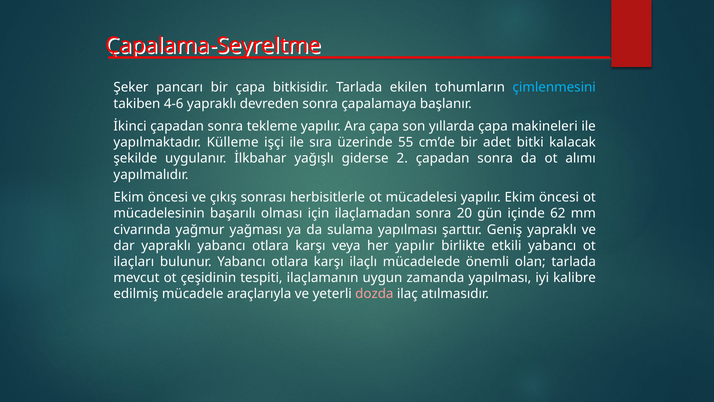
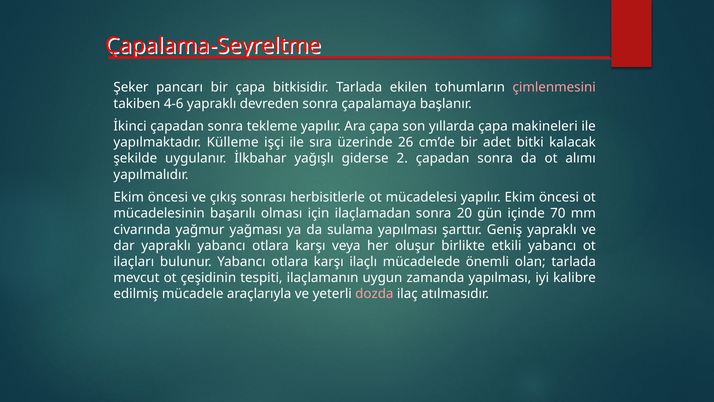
çimlenmesini colour: light blue -> pink (554, 87)
55: 55 -> 26 (406, 142)
62: 62 -> 70 (558, 213)
her yapılır: yapılır -> oluşur (415, 245)
